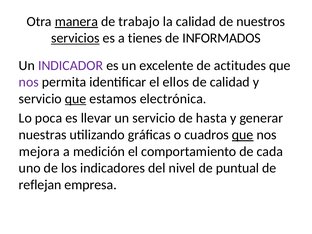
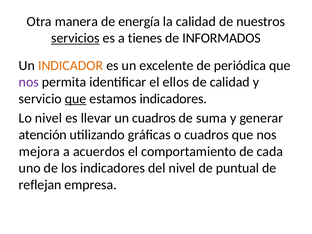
manera underline: present -> none (76, 22)
trabajo: trabajo -> energía (139, 22)
INDICADOR colour: purple -> orange (71, 65)
actitudes: actitudes -> periódica (240, 65)
estamos electrónica: electrónica -> indicadores (173, 99)
Lo poca: poca -> nivel (49, 118)
un servicio: servicio -> cuadros (154, 118)
hasta: hasta -> suma (211, 118)
nuestras: nuestras -> atención (43, 135)
que underline: present -> none (243, 135)
medición: medición -> acuerdos (99, 151)
